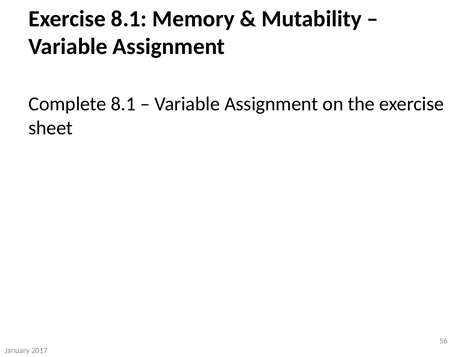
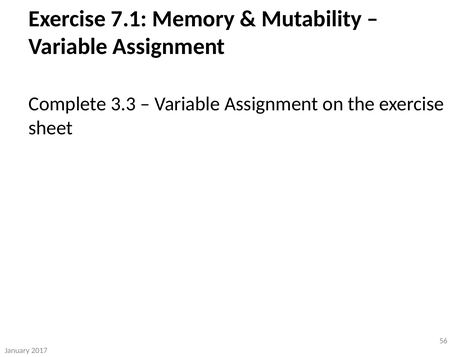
Exercise 8.1: 8.1 -> 7.1 (129, 19)
Complete 8.1: 8.1 -> 3.3 (123, 104)
